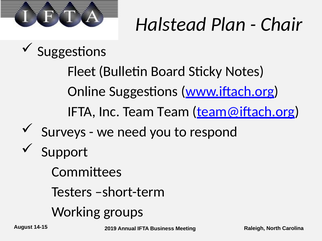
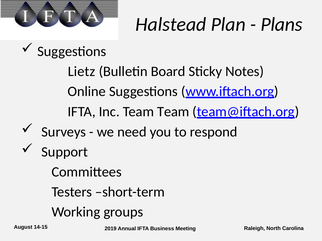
Chair: Chair -> Plans (282, 24)
Fleet: Fleet -> Lietz (82, 71)
